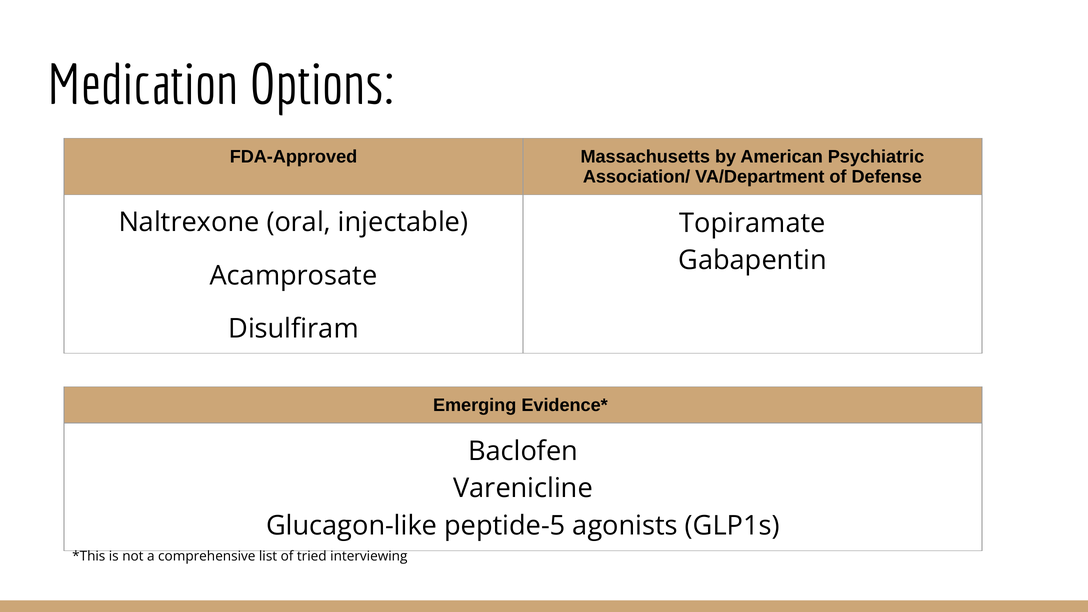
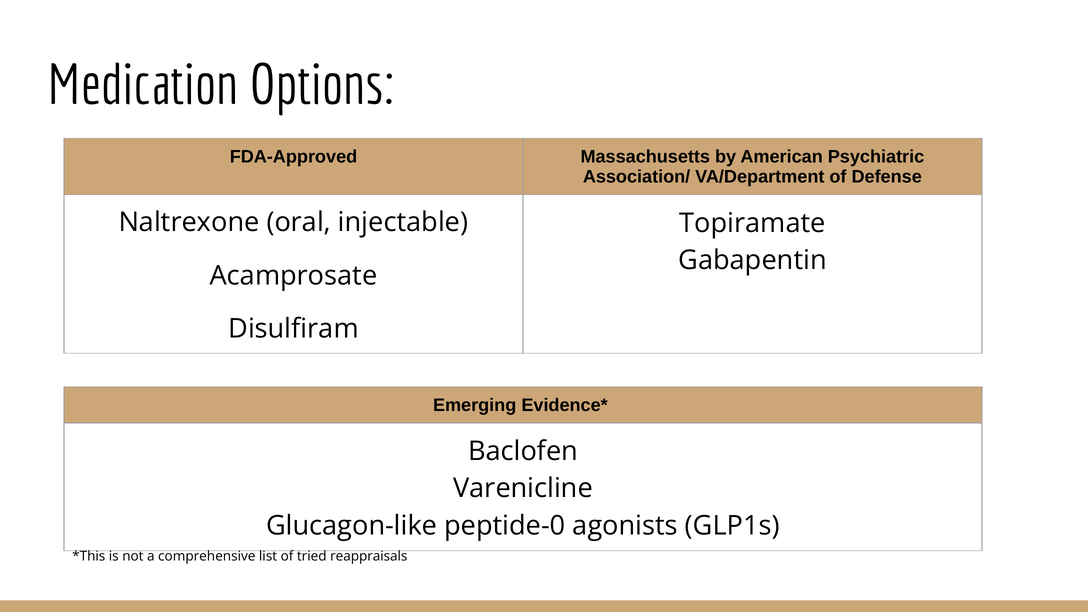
peptide-5: peptide-5 -> peptide-0 (505, 526)
interviewing: interviewing -> reappraisals (369, 556)
